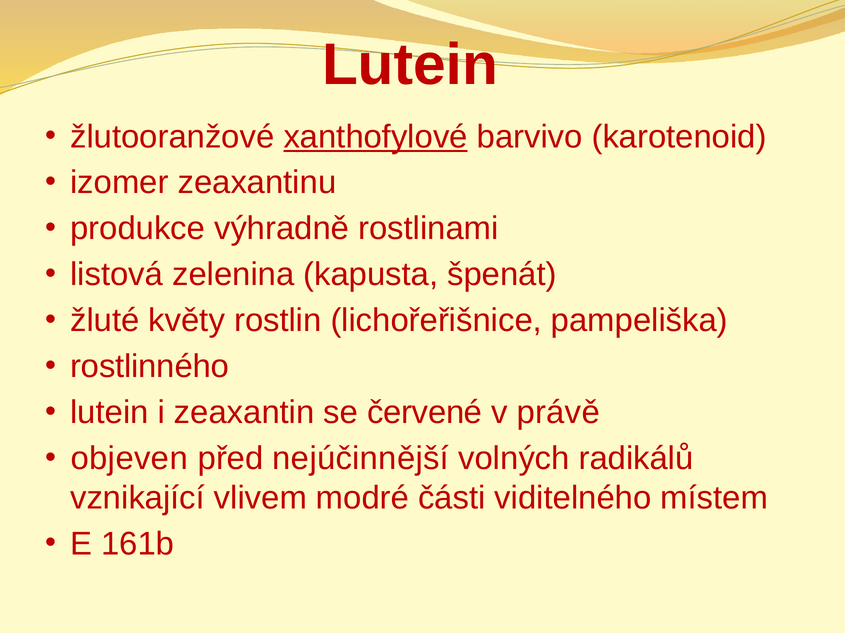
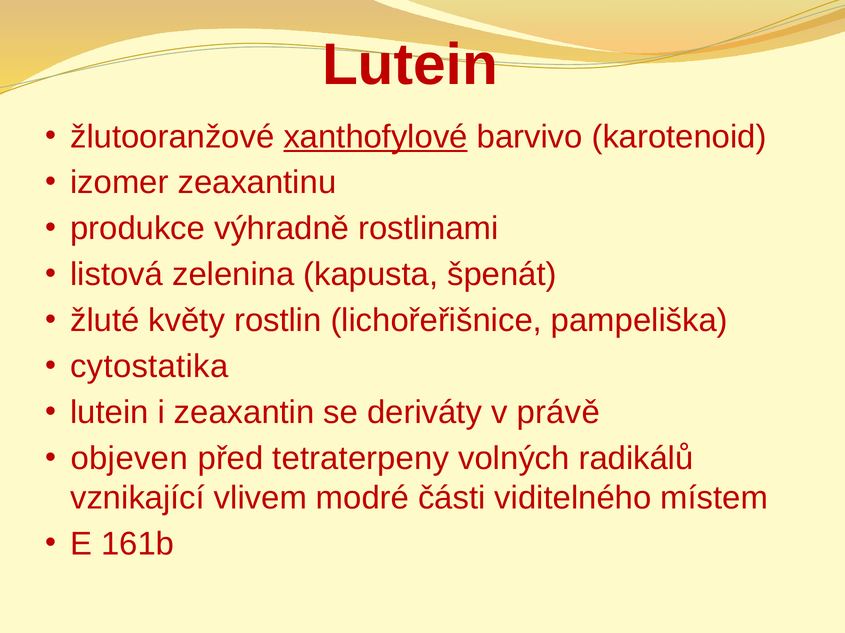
rostlinného: rostlinného -> cytostatika (149, 367)
červené: červené -> deriváty (425, 413)
nejúčinnější: nejúčinnější -> tetraterpeny (361, 459)
